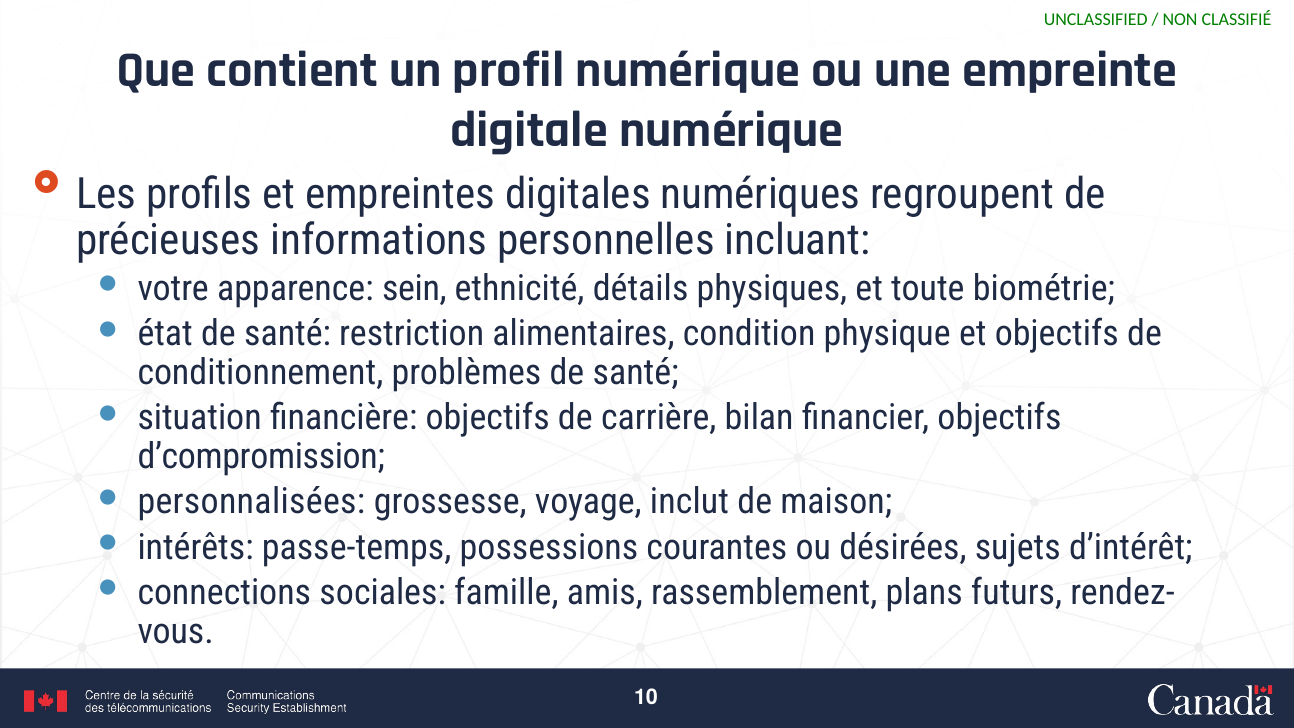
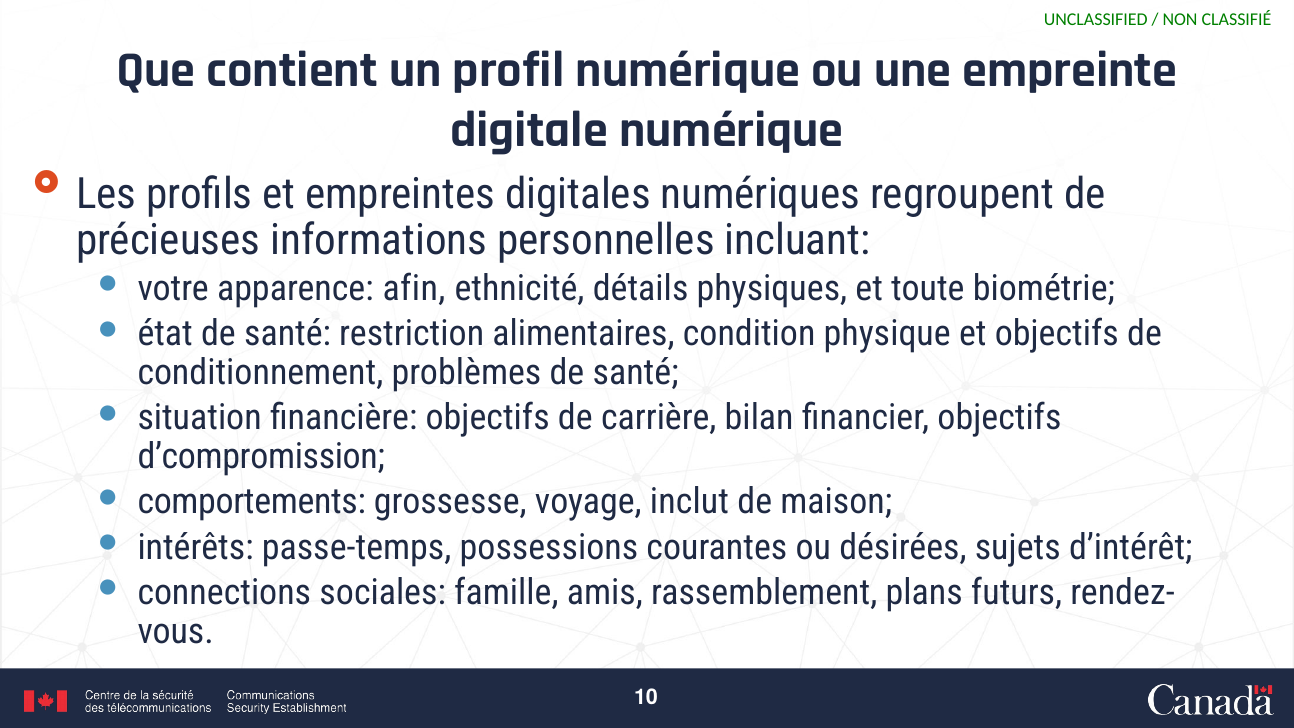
sein: sein -> afin (414, 289)
personnalisées: personnalisées -> comportements (252, 502)
